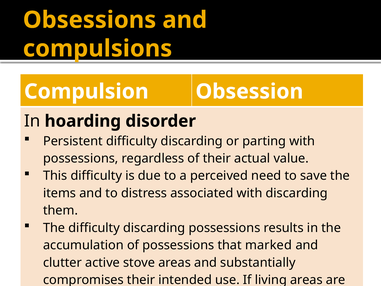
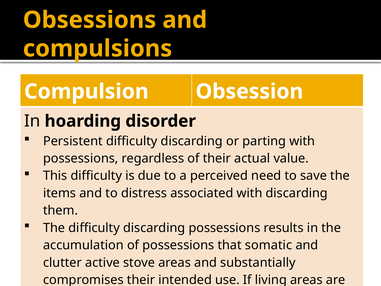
marked: marked -> somatic (269, 245)
